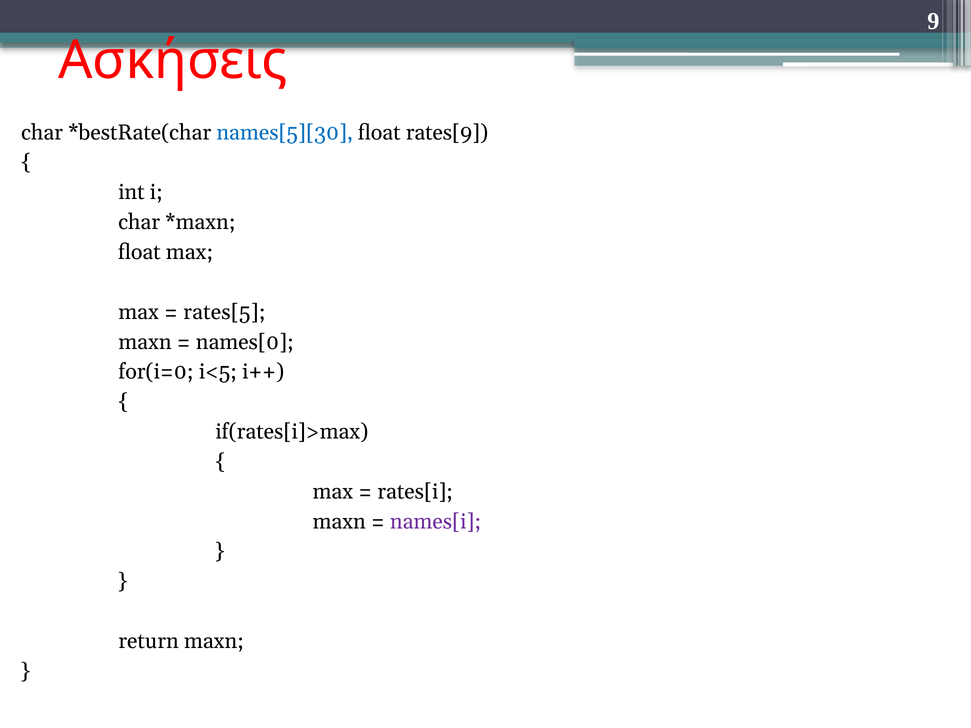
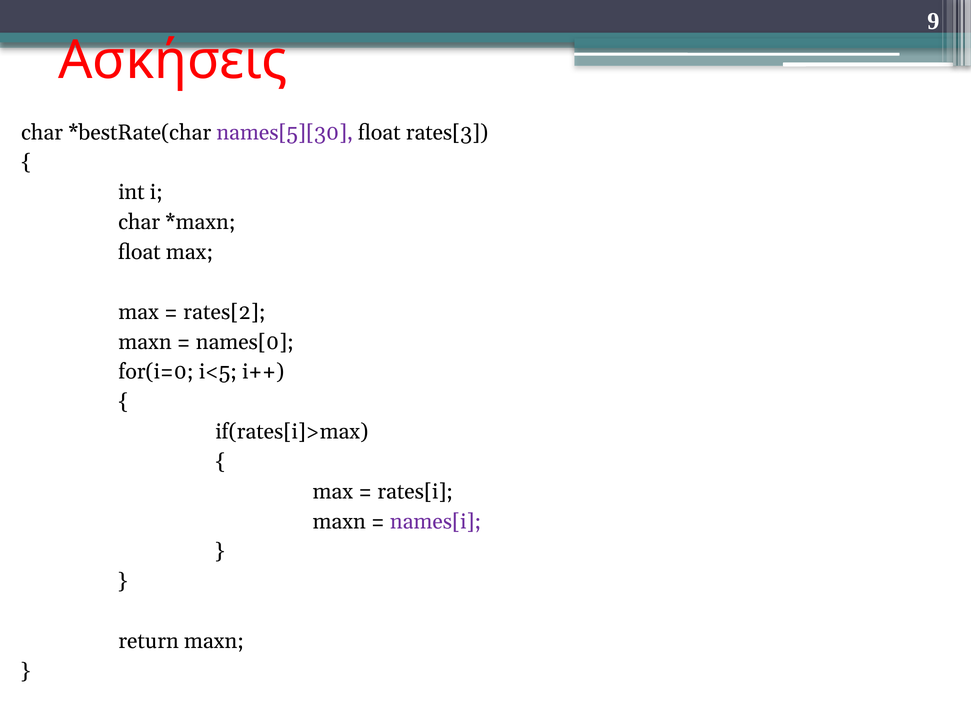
names[5][30 colour: blue -> purple (285, 132)
rates[9: rates[9 -> rates[3 (447, 132)
rates[5: rates[5 -> rates[2 (224, 312)
